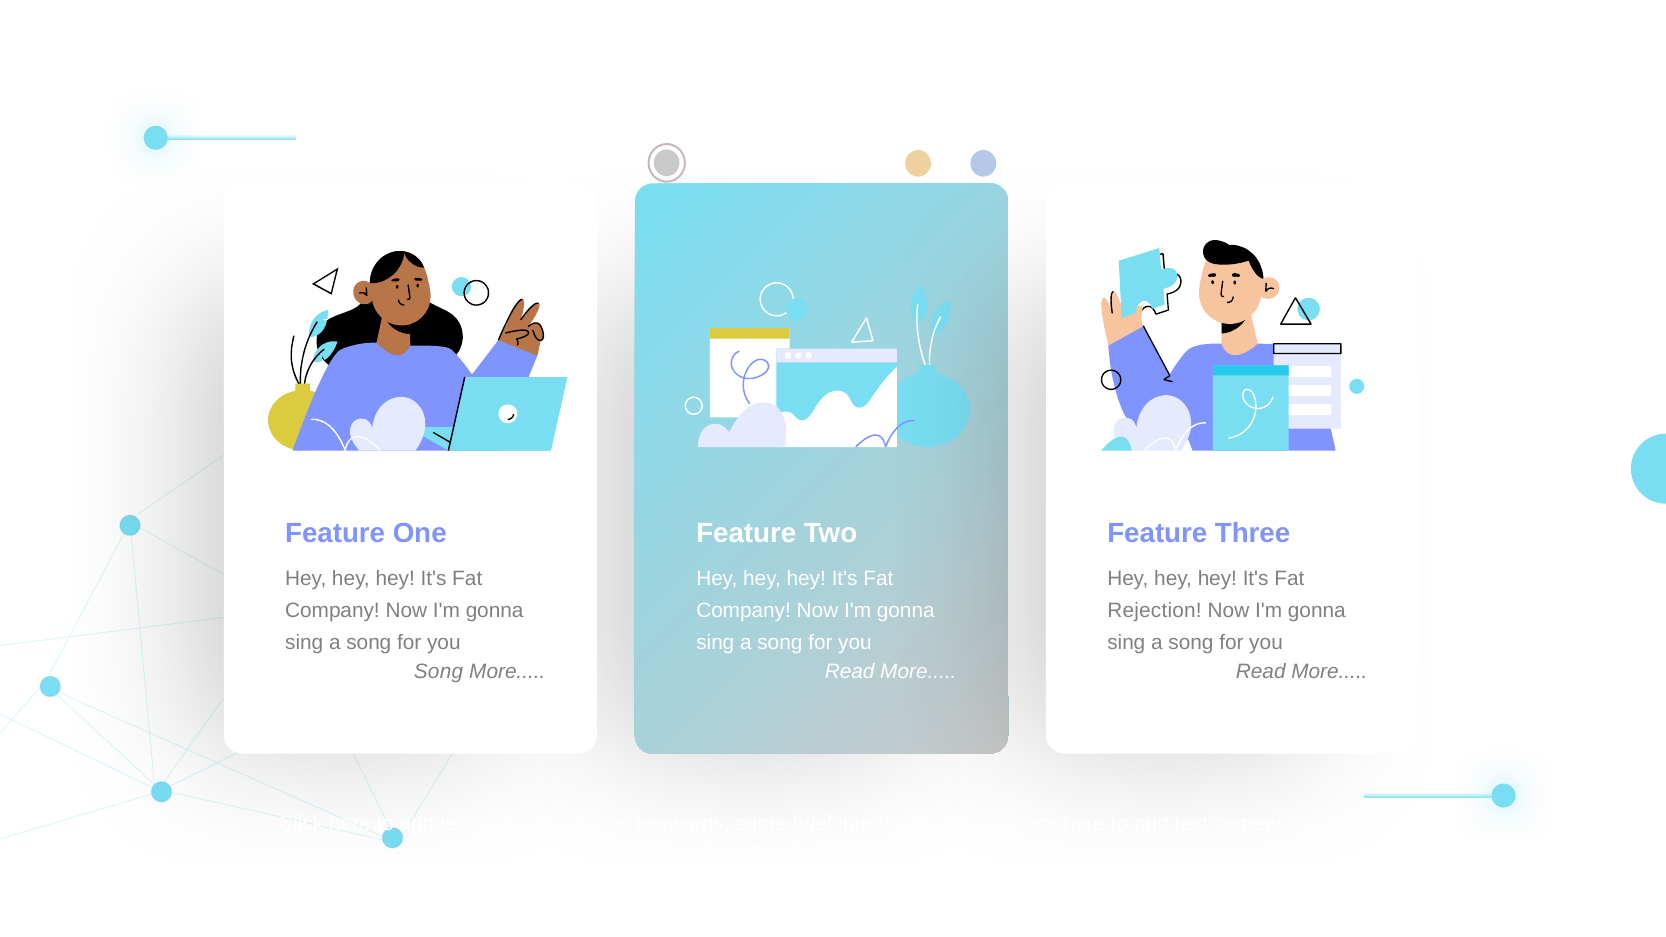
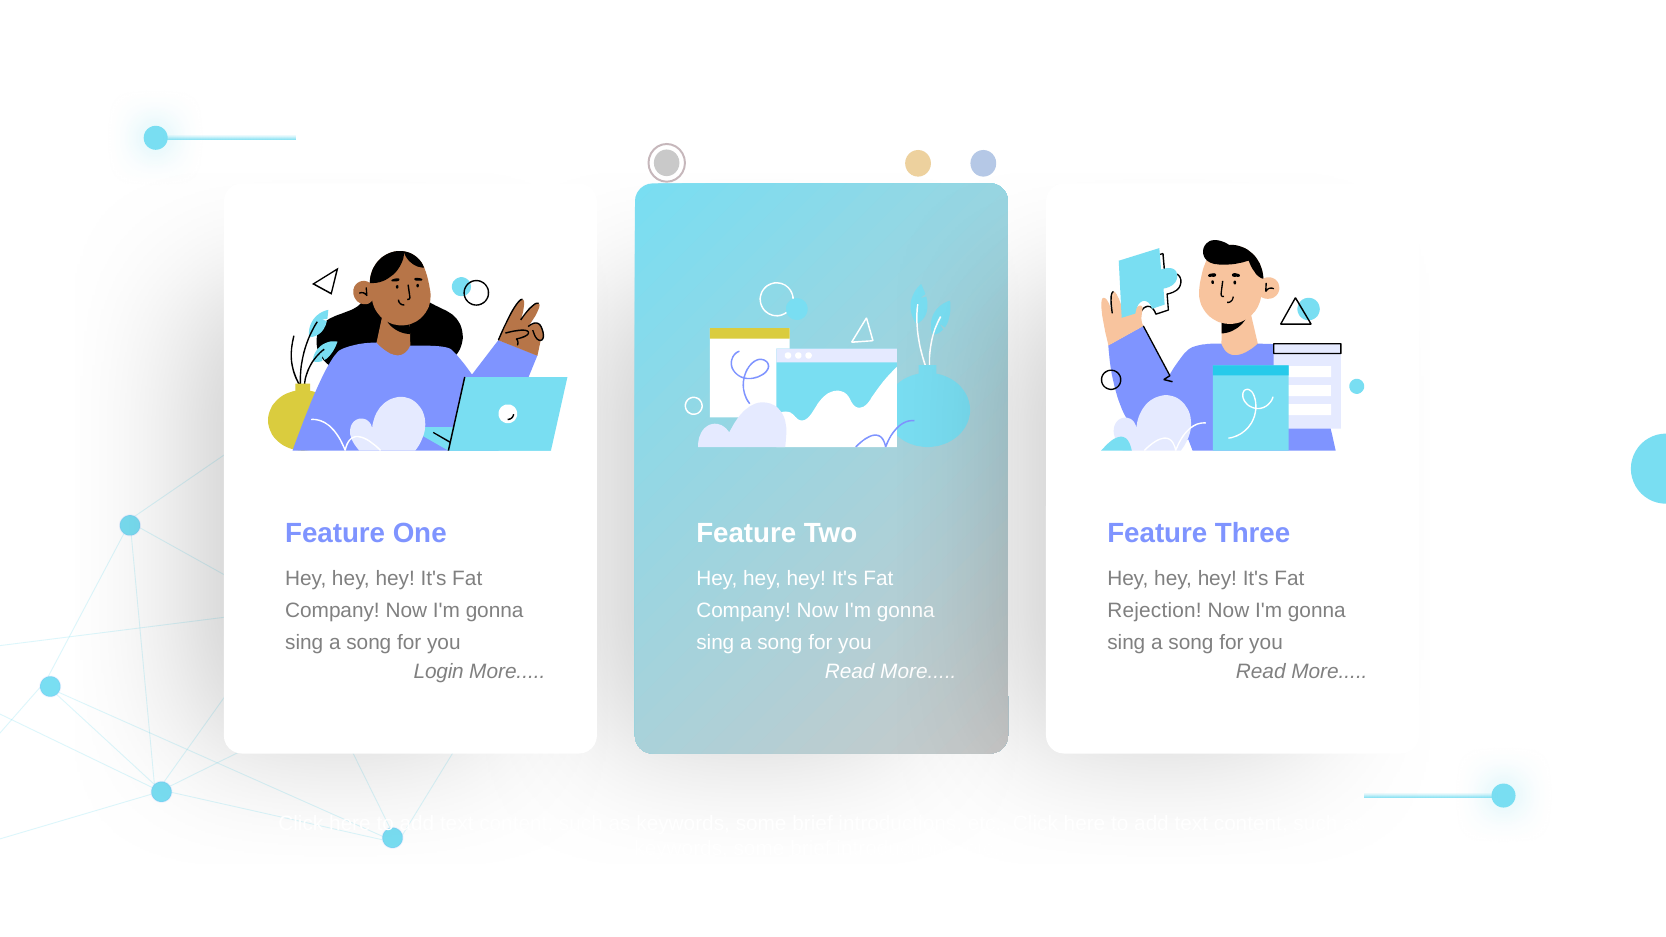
Song: Song -> Login (439, 671)
